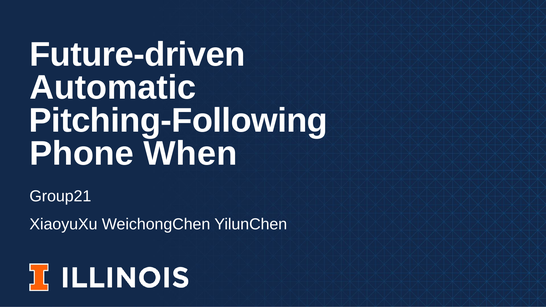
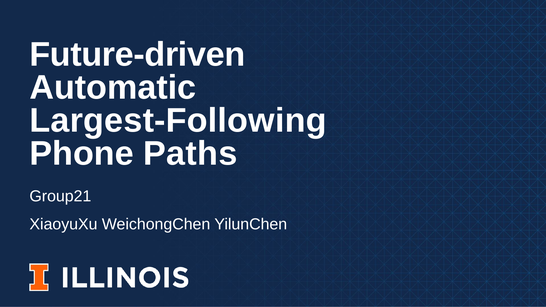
Pitching-Following: Pitching-Following -> Largest-Following (178, 120)
When: When -> Paths (190, 153)
